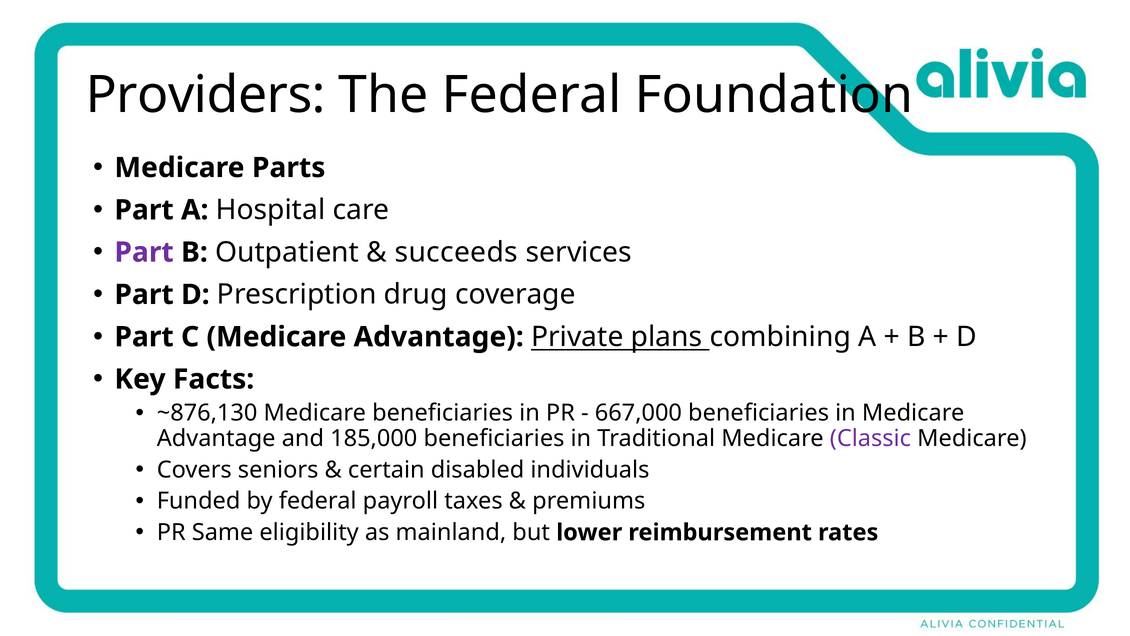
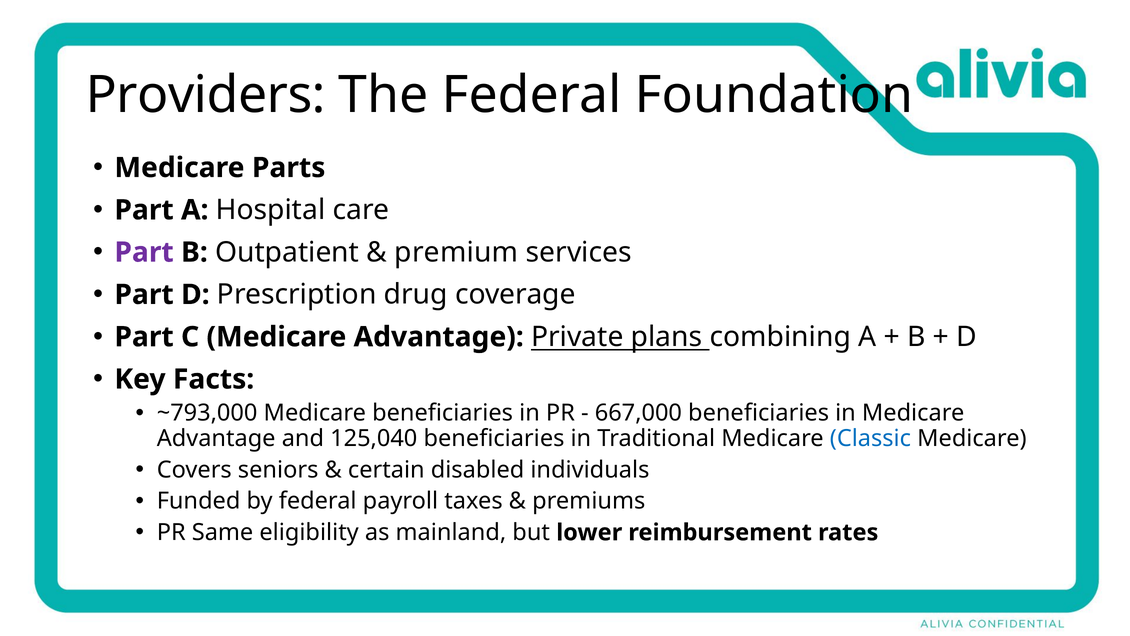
succeeds: succeeds -> premium (456, 252)
~876,130: ~876,130 -> ~793,000 (207, 413)
185,000: 185,000 -> 125,040 (374, 438)
Classic colour: purple -> blue (870, 438)
